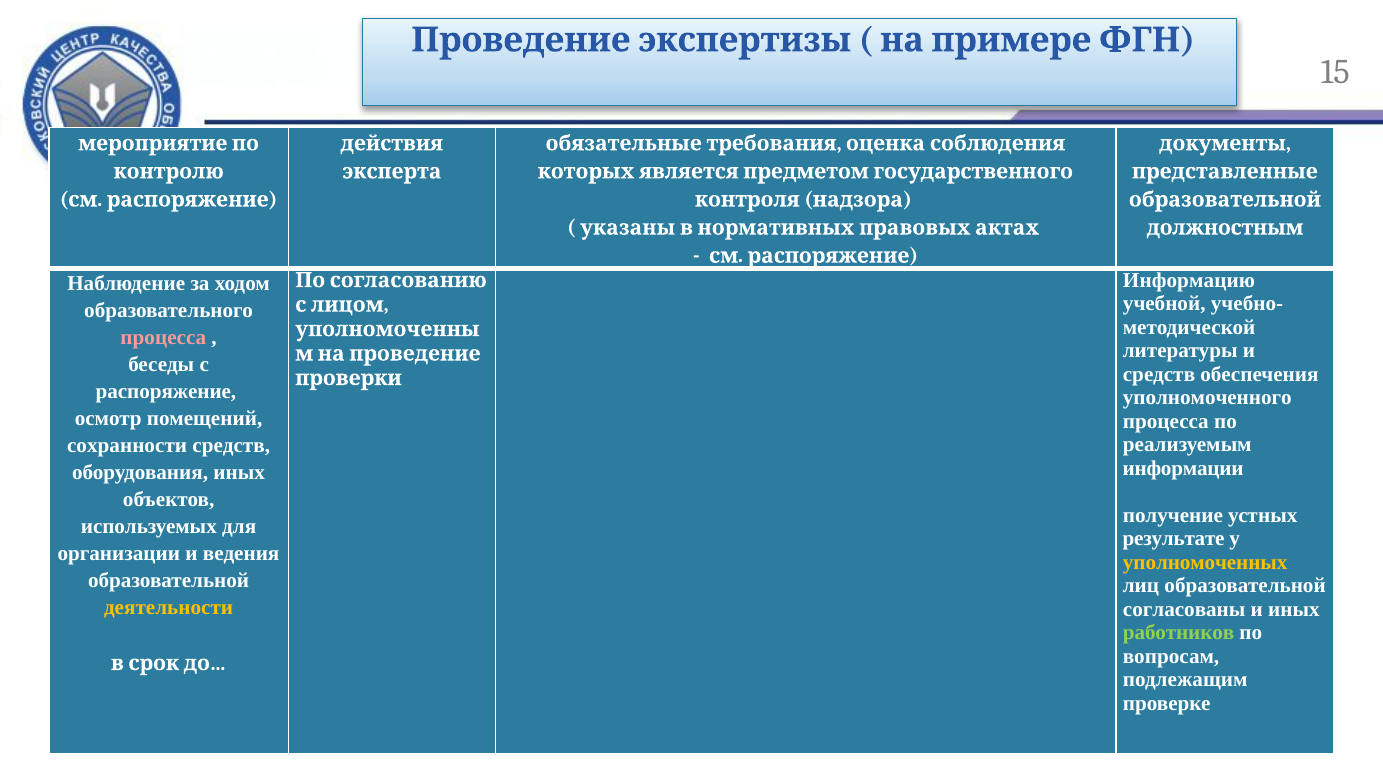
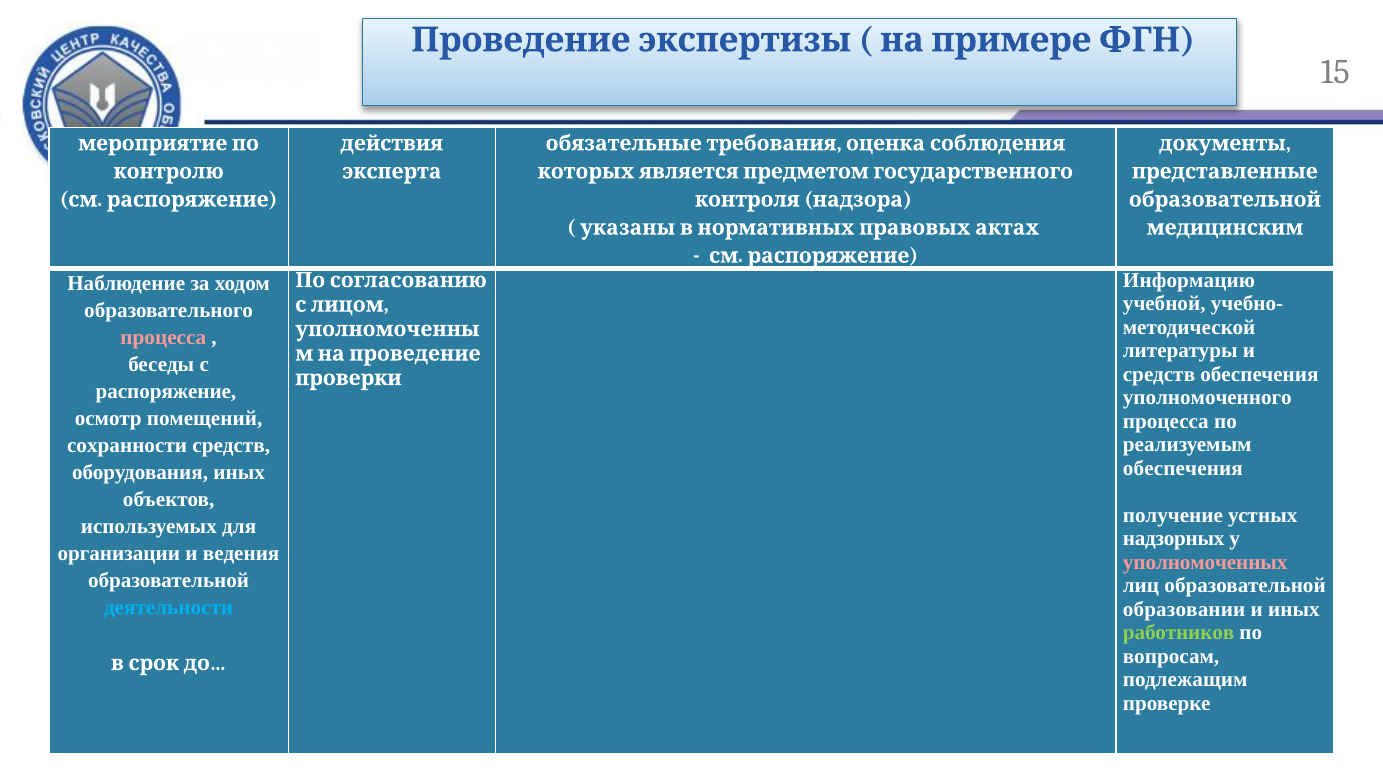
должностным: должностным -> медицинским (1225, 228)
информации: информации -> обеспечения (1183, 468)
результате: результате -> надзорных (1174, 539)
уполномоченных colour: yellow -> pink (1205, 562)
деятельности colour: yellow -> light blue (169, 608)
согласованы: согласованы -> образовании (1184, 609)
